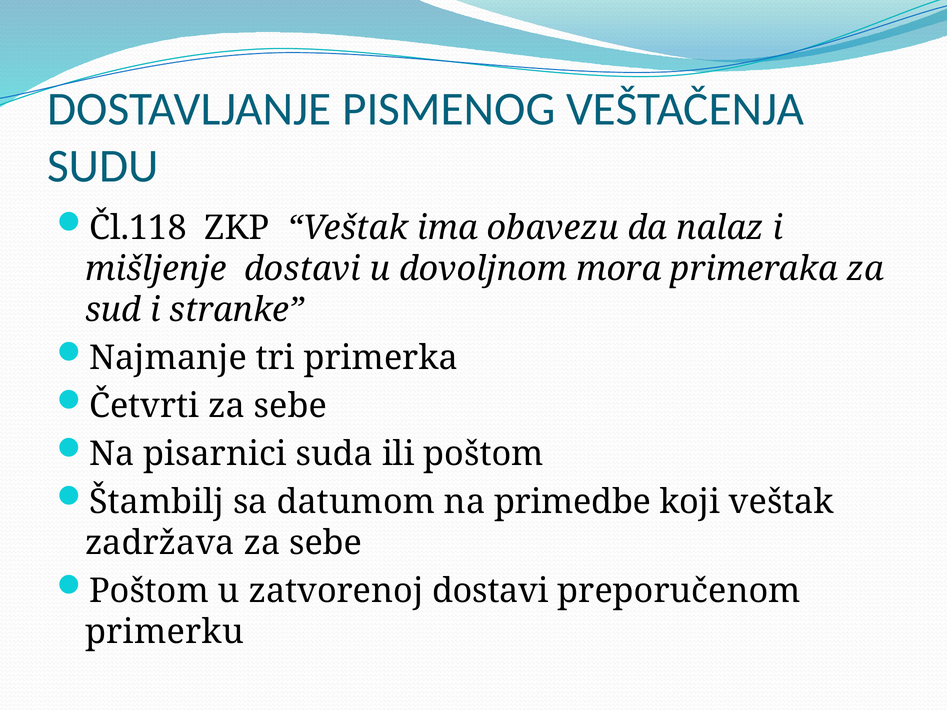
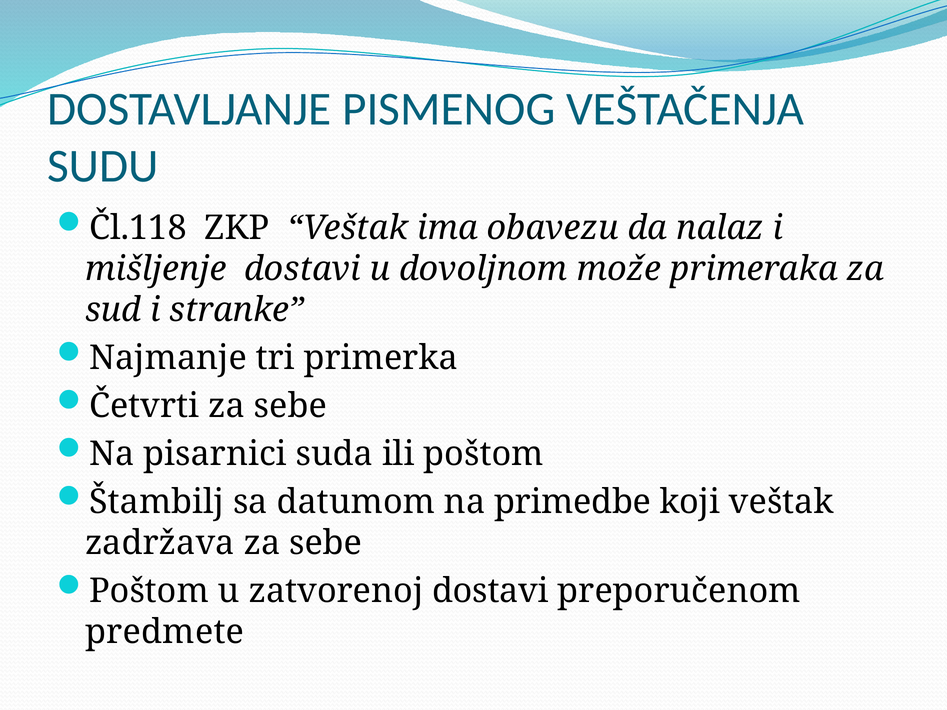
mora: mora -> može (619, 269)
primerku: primerku -> predmete (165, 632)
